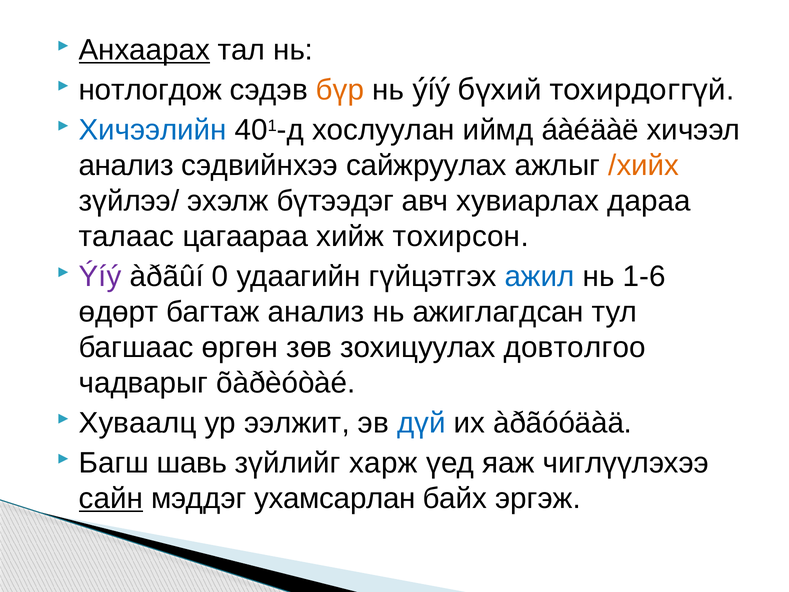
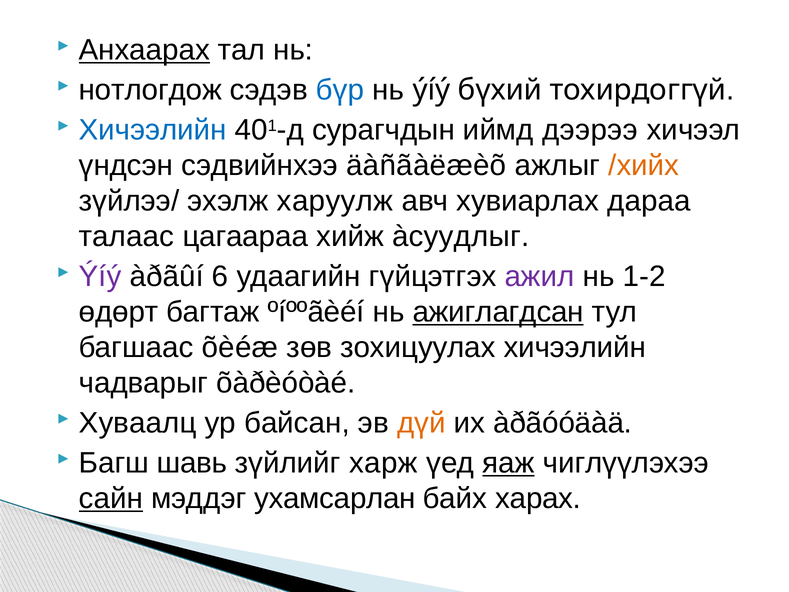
бүр colour: orange -> blue (340, 90)
хослуулан: хослуулан -> сурагчдын (383, 130)
áàéäàë: áàéäàë -> дээрээ (590, 130)
анализ: анализ -> үндсэн (126, 165)
сайжруулах: сайжруулах -> äàñãàëæèõ (426, 165)
бүтээдэг: бүтээдэг -> харуулж (335, 201)
тохирсон: тохирсон -> àсуудлыг (461, 236)
0: 0 -> 6 (220, 276)
ажил colour: blue -> purple (540, 276)
1-6: 1-6 -> 1-2 (644, 276)
багтаж анализ: анализ -> ºíººãèéí (316, 312)
ажиглагдсан underline: none -> present (498, 312)
өргөн: өргөн -> õèéæ (240, 347)
зохицуулах довтолгоо: довтолгоо -> хичээлийн (575, 347)
ээлжит: ээлжит -> байсан (297, 423)
дүй colour: blue -> orange (421, 423)
яаж underline: none -> present (509, 463)
эргэж: эргэж -> харах (538, 498)
